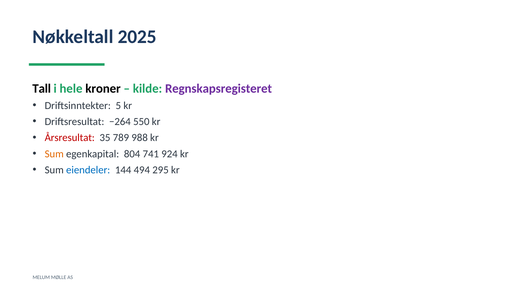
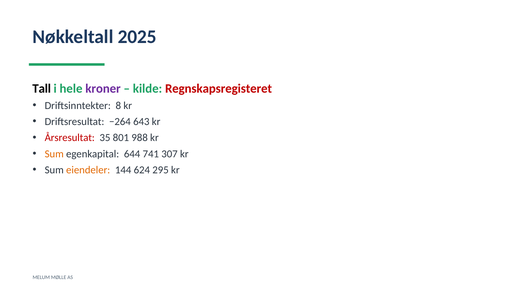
kroner colour: black -> purple (103, 88)
Regnskapsregisteret colour: purple -> red (219, 88)
5: 5 -> 8 (118, 105)
550: 550 -> 643 (141, 122)
789: 789 -> 801 (121, 138)
804: 804 -> 644 (132, 154)
924: 924 -> 307 (169, 154)
eiendeler colour: blue -> orange (88, 170)
494: 494 -> 624 (142, 170)
